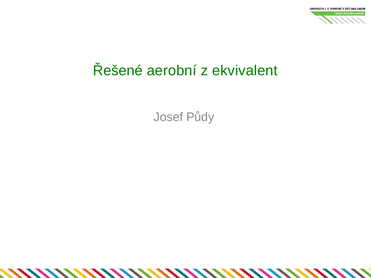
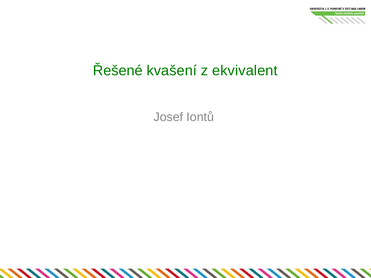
aerobní: aerobní -> kvašení (172, 71)
Půdy: Půdy -> Iontů (200, 117)
